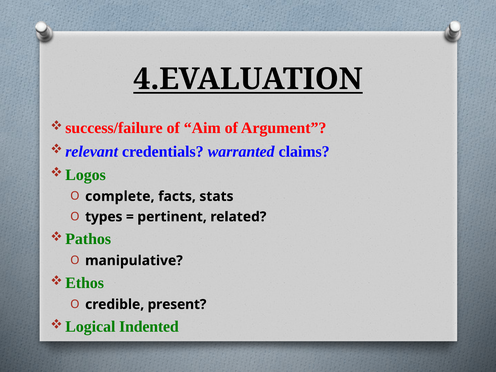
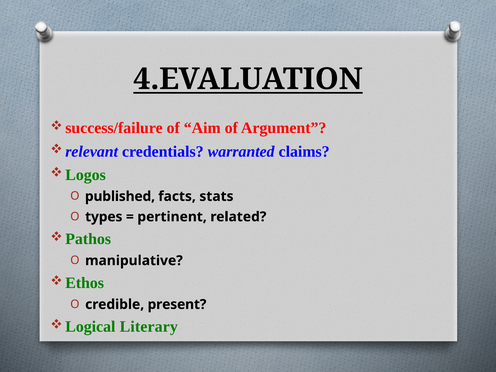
complete: complete -> published (120, 196)
Indented: Indented -> Literary (149, 327)
